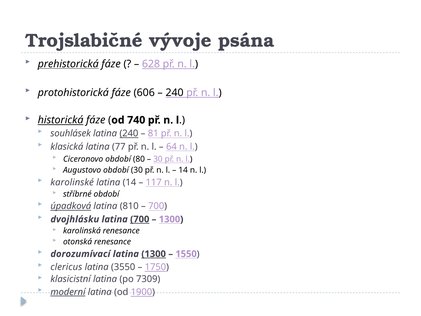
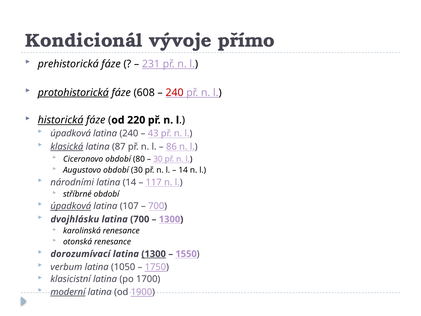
Trojslabičné: Trojslabičné -> Kondicionál (84, 41)
psána: psána -> přímo (246, 41)
prehistorická underline: present -> none (68, 64)
628: 628 -> 231 (151, 64)
protohistorická underline: none -> present (73, 92)
606: 606 -> 608 (144, 92)
240 colour: black -> red (175, 92)
740: 740 -> 220 (136, 120)
souhlásek: souhlásek -> úpadková (71, 133)
240 underline: present -> none (129, 133)
81: 81 -> 43 (153, 133)
klasická underline: none -> present (67, 147)
77: 77 -> 87 (119, 147)
64: 64 -> 86 (171, 147)
karolinské: karolinské -> národními (72, 182)
810: 810 -> 107 (129, 206)
700 underline: present -> none (140, 219)
clericus: clericus -> verbum (66, 267)
3550: 3550 -> 1050 (123, 267)
7309: 7309 -> 1700 (148, 279)
